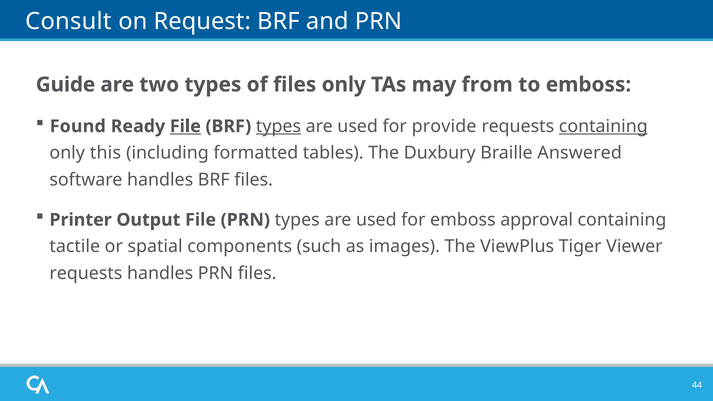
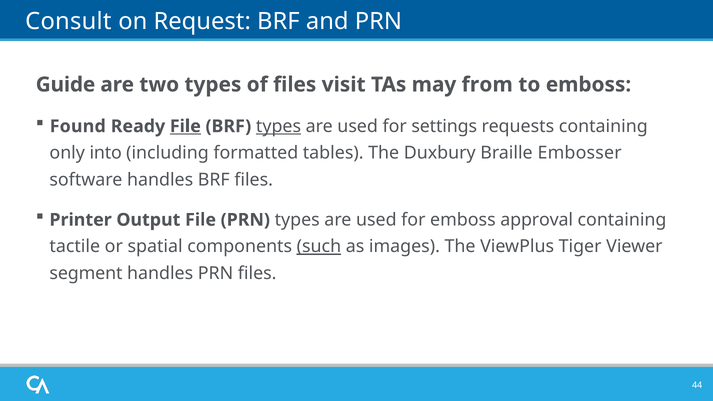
files only: only -> visit (344, 85)
provide: provide -> settings (444, 126)
containing underline: present -> none (603, 126)
this: this -> into (106, 153)
Answered: Answered -> Embosser (580, 153)
such underline: none -> present (319, 247)
requests: requests -> segment (86, 273)
